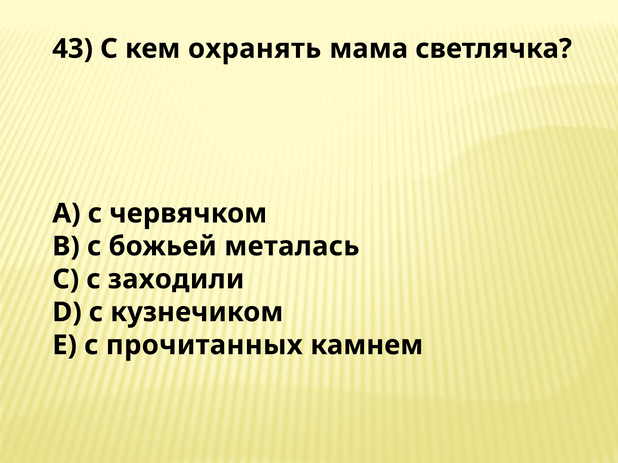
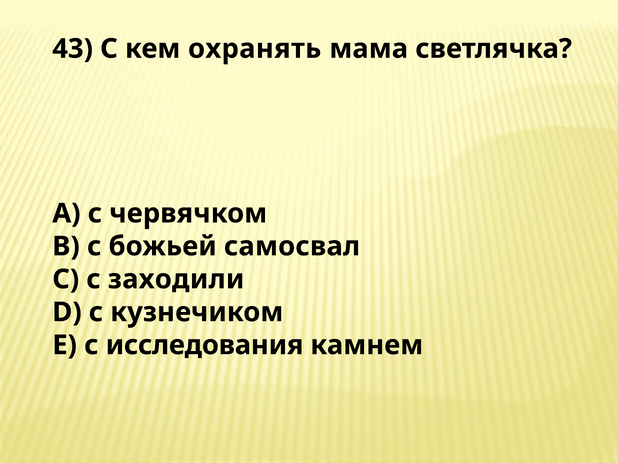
металась: металась -> самосвал (292, 247)
прочитанных: прочитанных -> исследования (205, 345)
